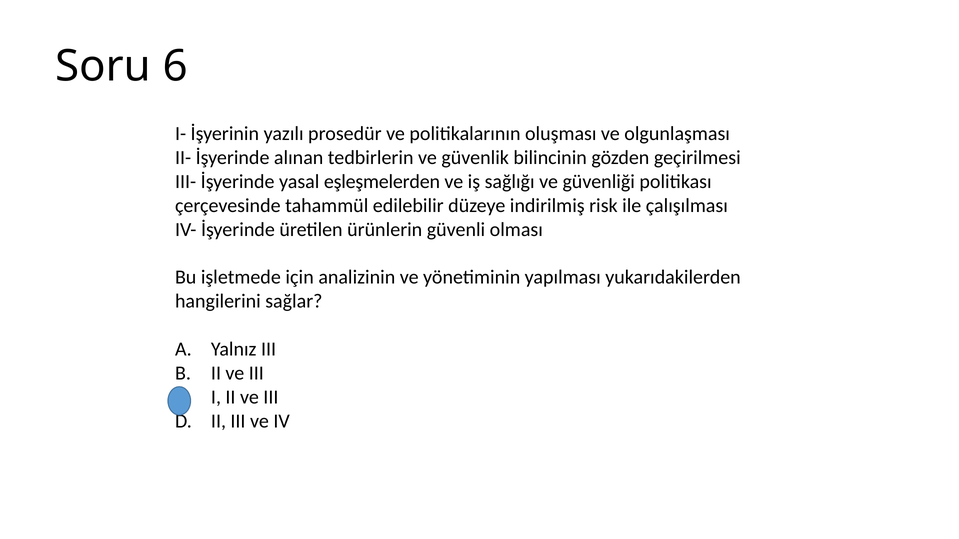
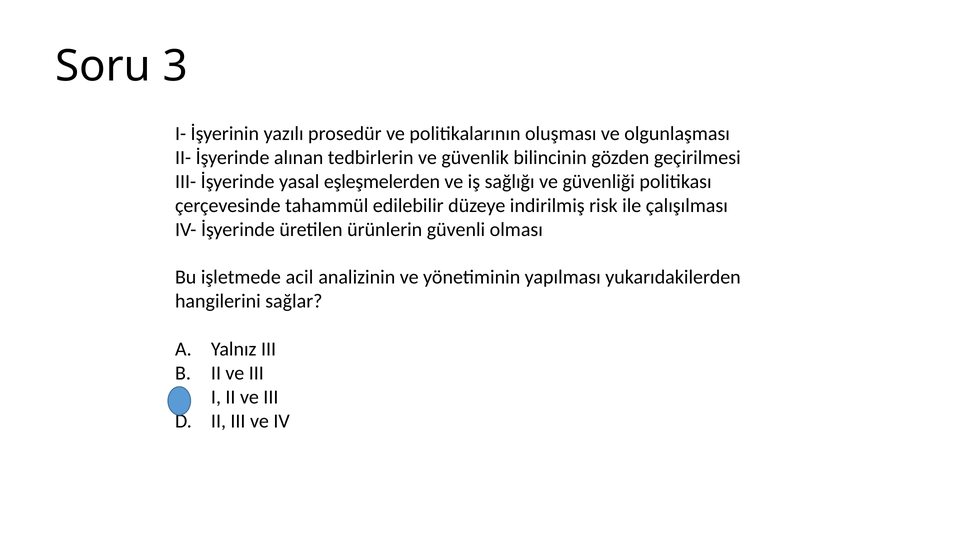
6: 6 -> 3 (175, 66)
için: için -> acil (300, 278)
